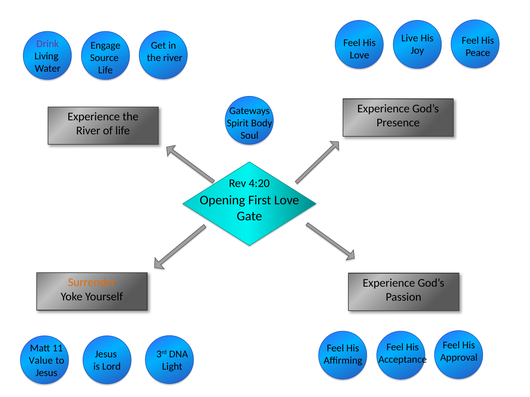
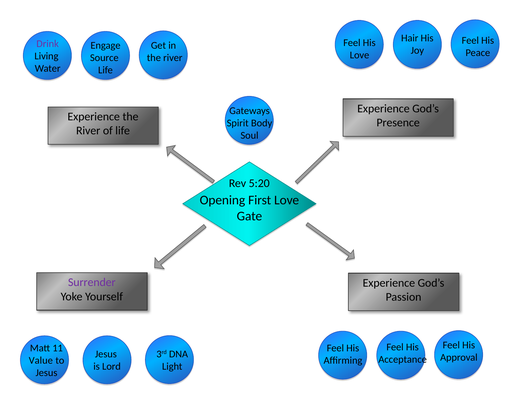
Live: Live -> Hair (410, 38)
4:20: 4:20 -> 5:20 (259, 183)
Surrender colour: orange -> purple (92, 283)
